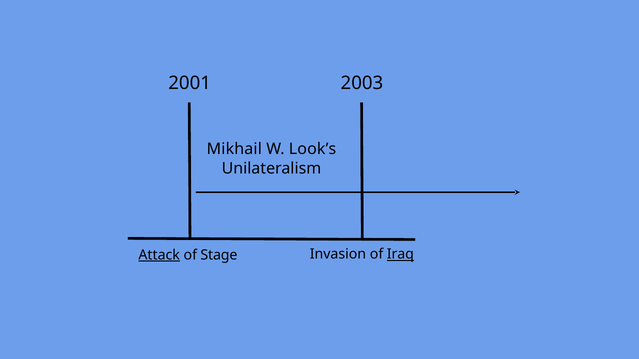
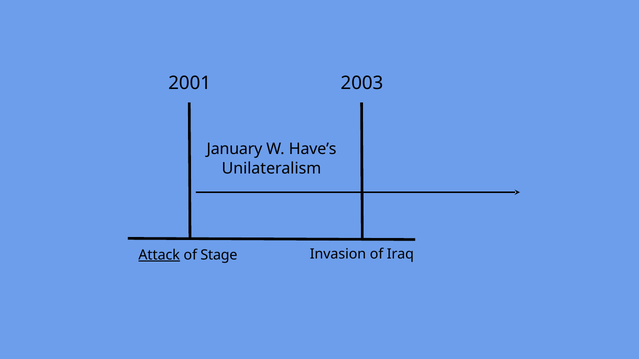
Mikhail: Mikhail -> January (234, 149)
Look’s: Look’s -> Have’s (313, 149)
Iraq underline: present -> none (400, 255)
